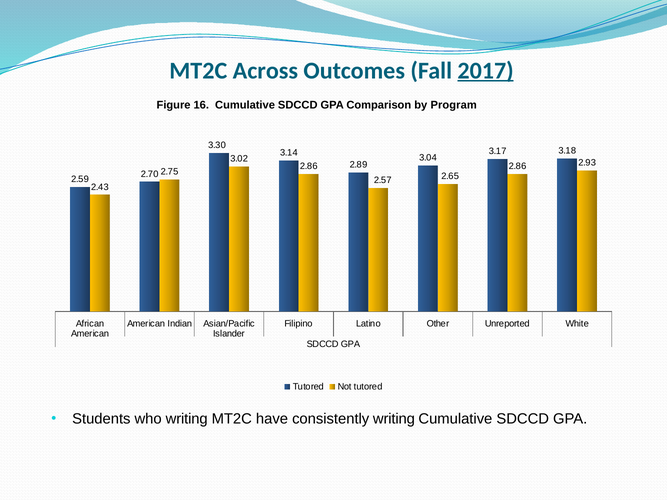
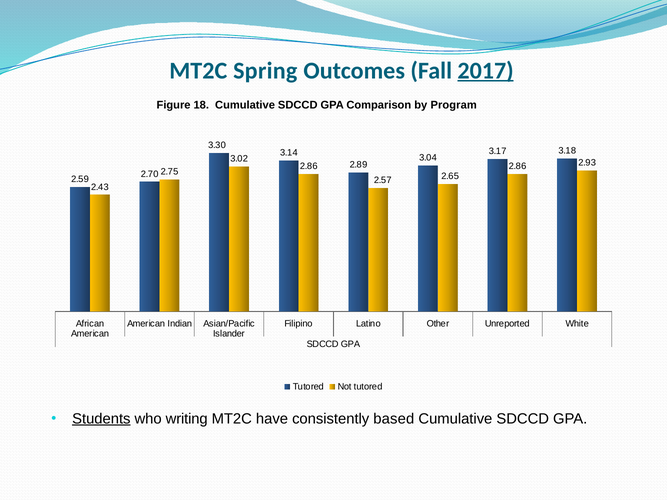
Across: Across -> Spring (265, 71)
16: 16 -> 18 (201, 105)
Students underline: none -> present (101, 419)
consistently writing: writing -> based (394, 419)
